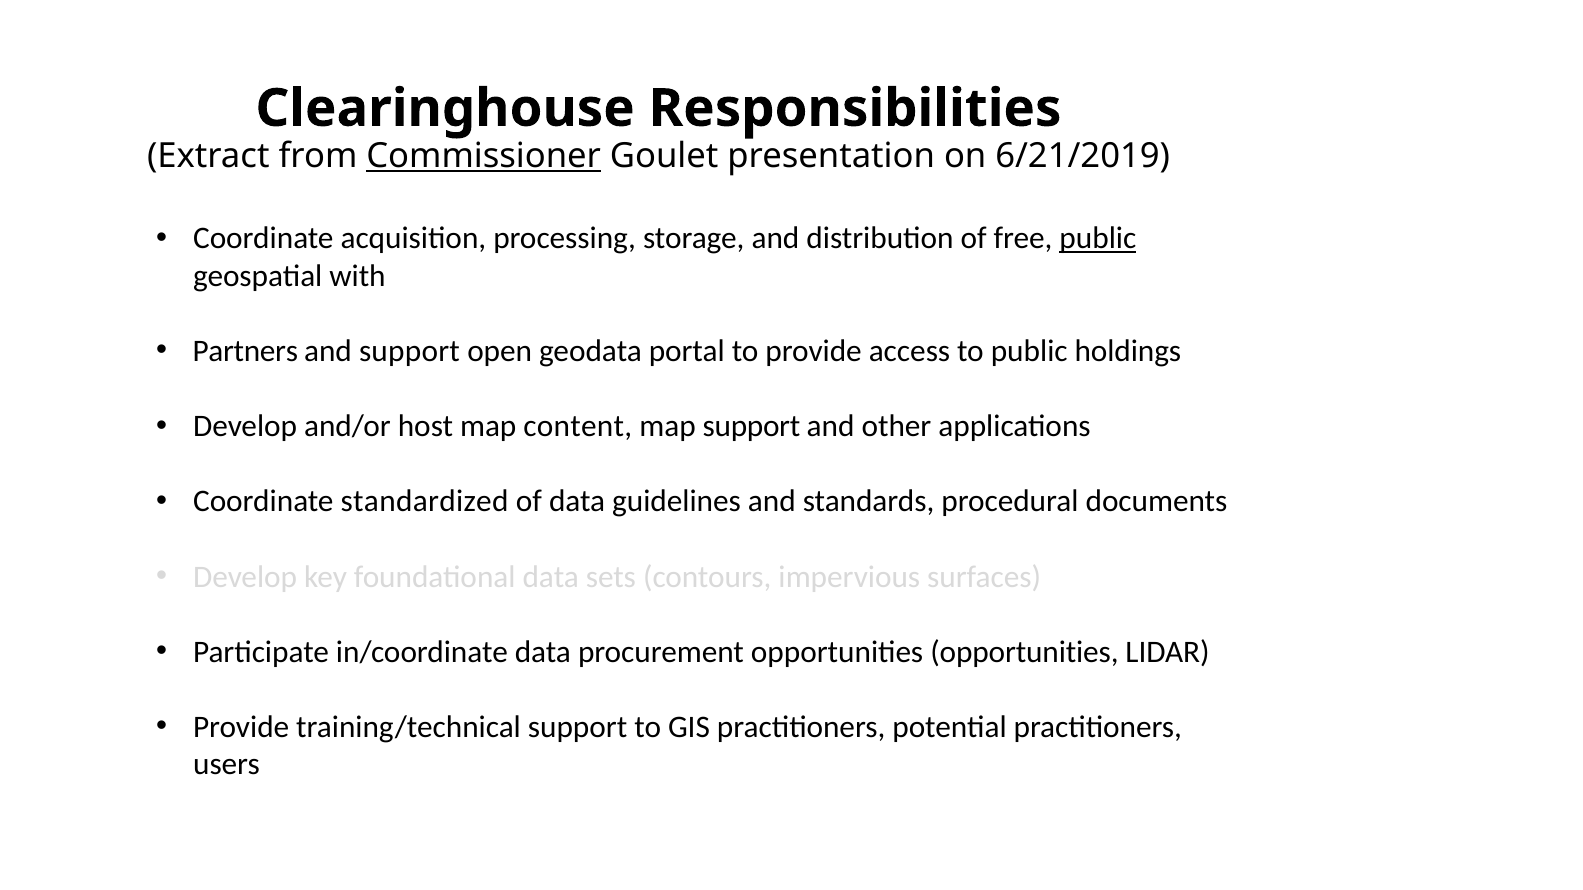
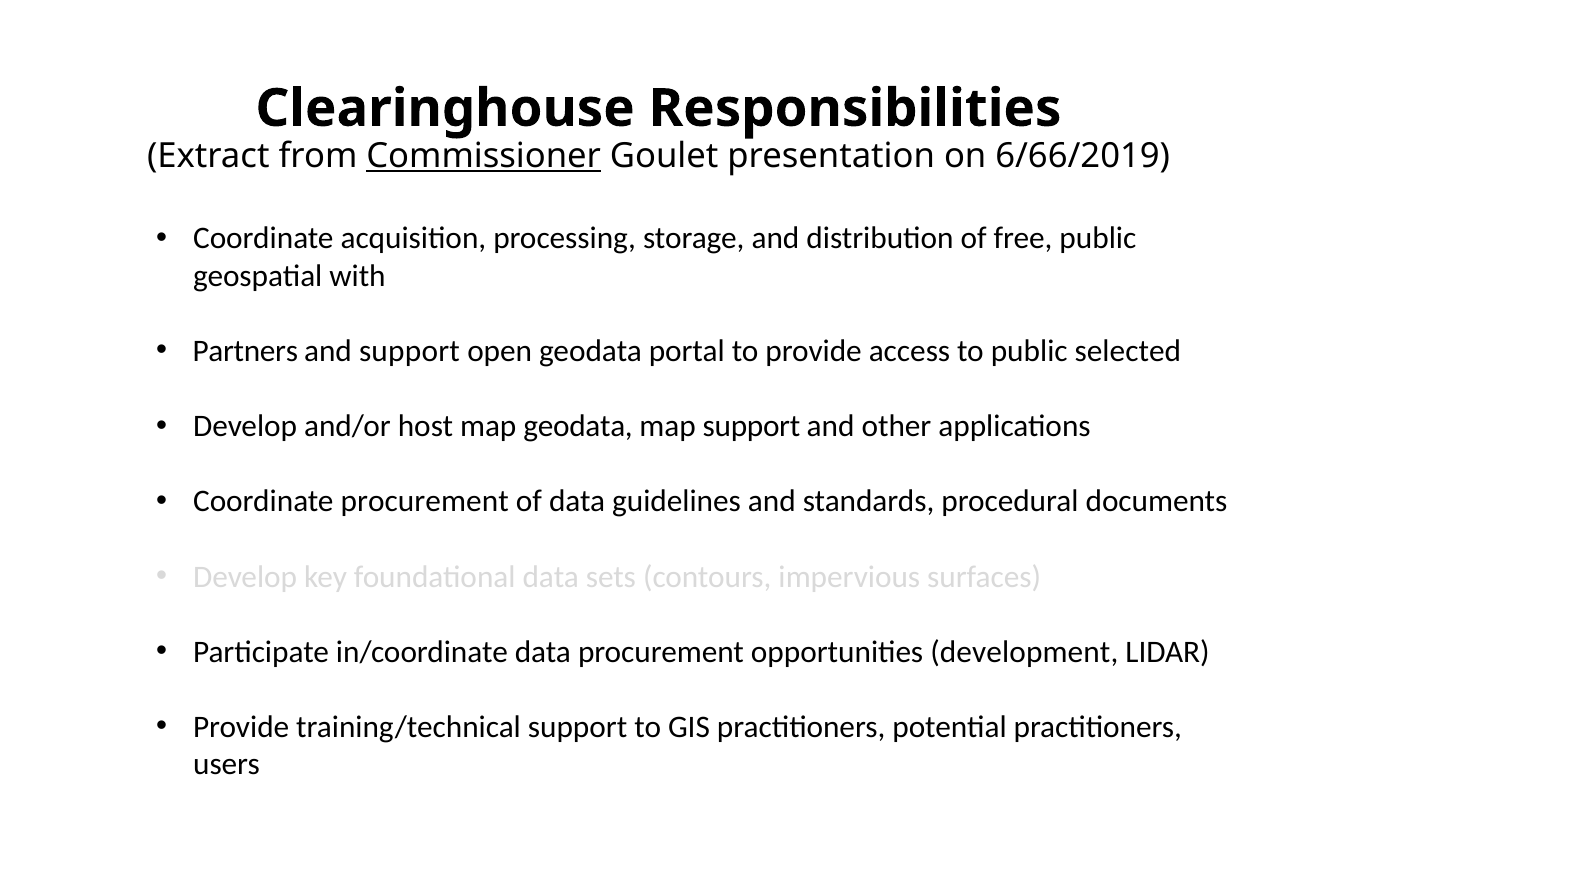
6/21/2019: 6/21/2019 -> 6/66/2019 (1083, 156)
public underline: present -> none (1098, 239)
holdings: holdings -> selected (1128, 351)
map content: content -> geodata (578, 427)
Coordinate standardized: standardized -> procurement (425, 502)
opportunities opportunities: opportunities -> development (1024, 652)
